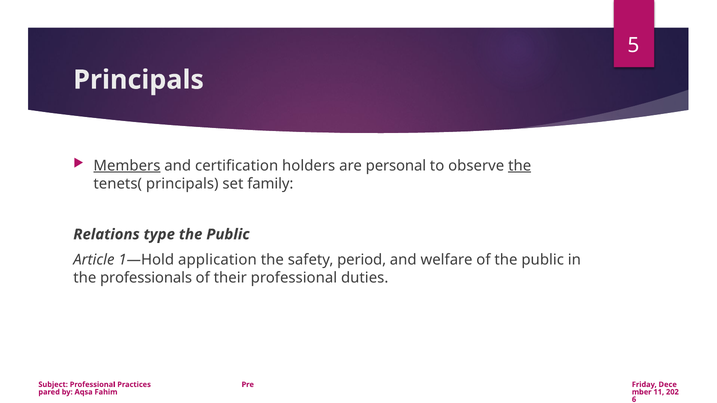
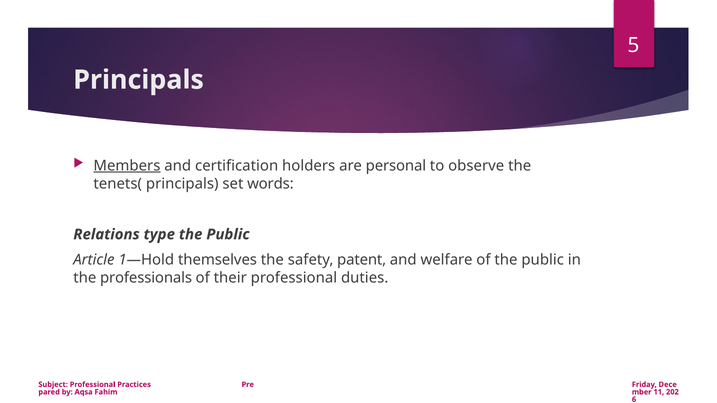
the underline: present -> none (520, 166)
family: family -> words (270, 184)
application: application -> themselves (218, 260)
period: period -> patent (362, 260)
